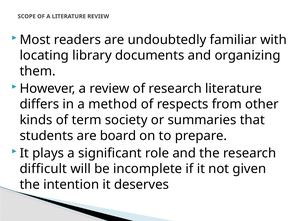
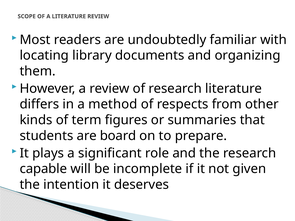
society: society -> figures (126, 120)
difficult: difficult -> capable (43, 169)
